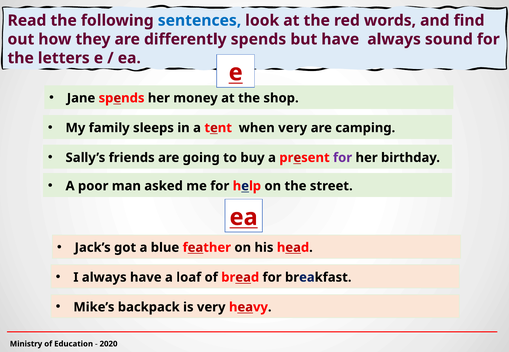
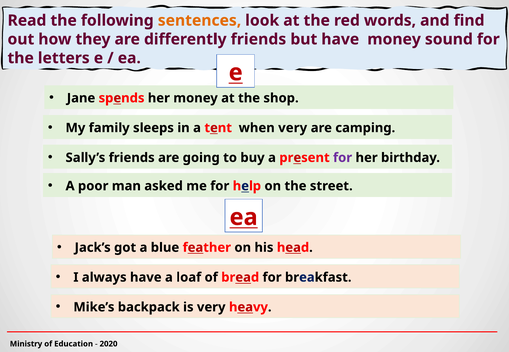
sentences colour: blue -> orange (200, 21)
differently spends: spends -> friends (258, 39)
have always: always -> money (394, 39)
